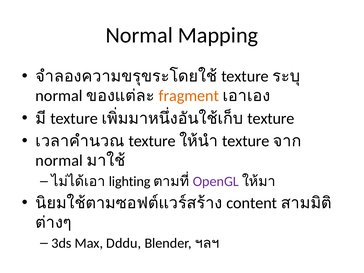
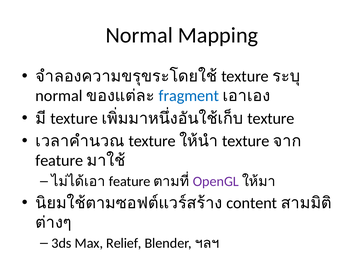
fragment colour: orange -> blue (189, 96)
normal: normal -> feature (59, 161)
lighting: lighting -> feature (130, 181)
Dddu: Dddu -> Relief (124, 243)
